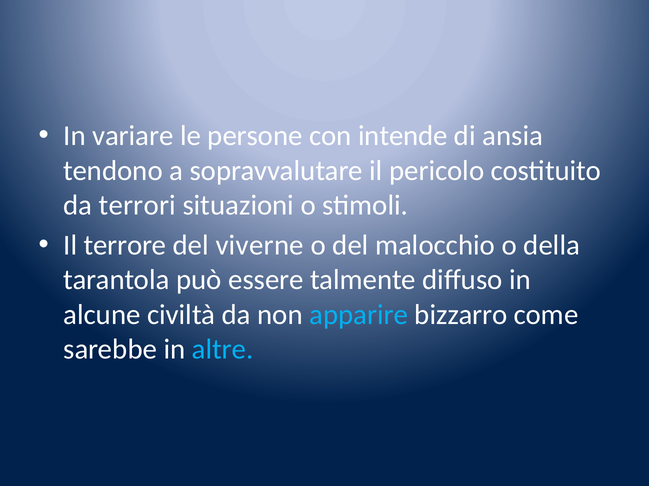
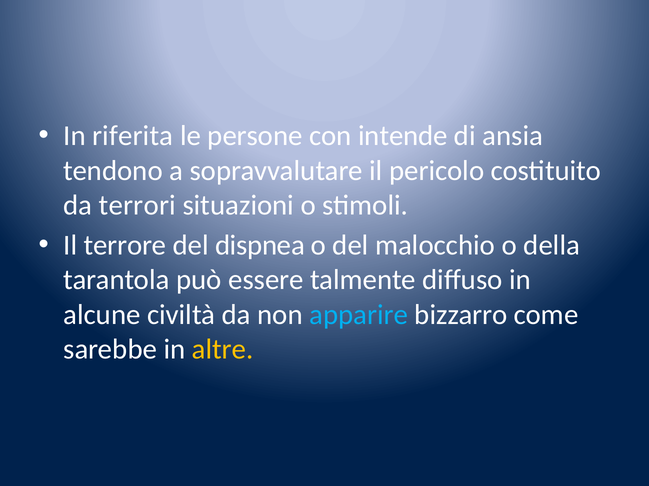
variare: variare -> riferita (133, 136)
viverne: viverne -> dispnea (260, 246)
altre colour: light blue -> yellow (223, 350)
